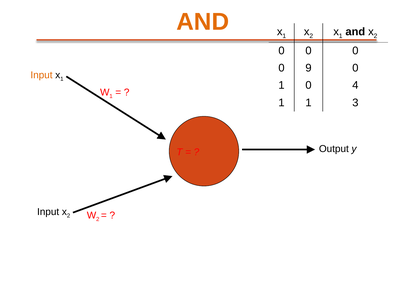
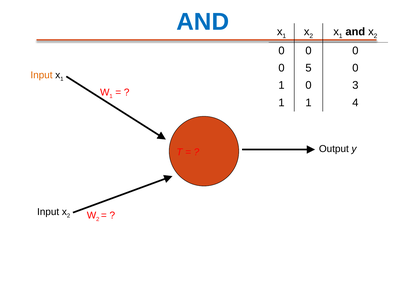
AND colour: orange -> blue (203, 22)
9: 9 -> 5 (308, 68)
4: 4 -> 3 (355, 85)
3: 3 -> 4 (355, 102)
